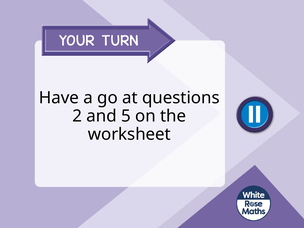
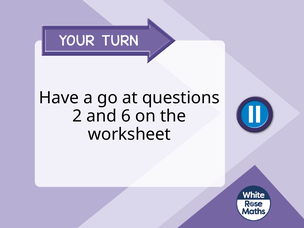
5: 5 -> 6 (126, 116)
